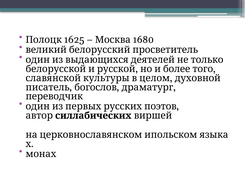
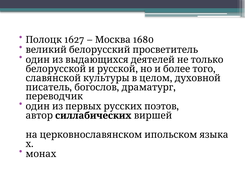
1625: 1625 -> 1627 (74, 40)
